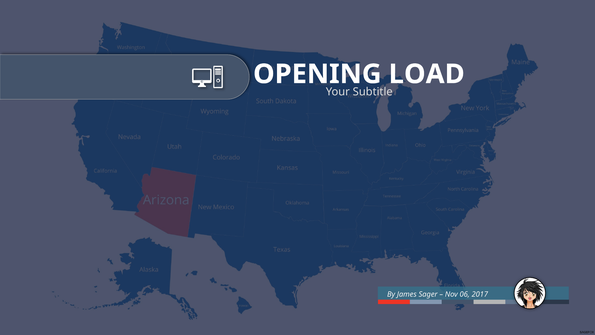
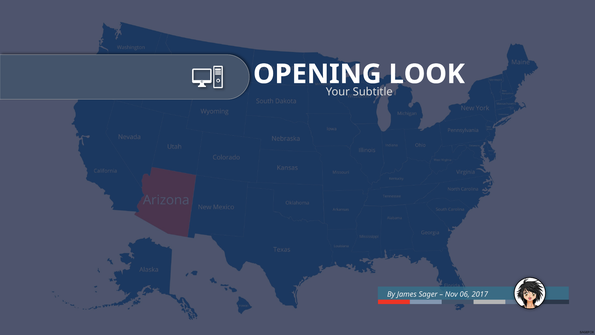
LOAD: LOAD -> LOOK (427, 74)
